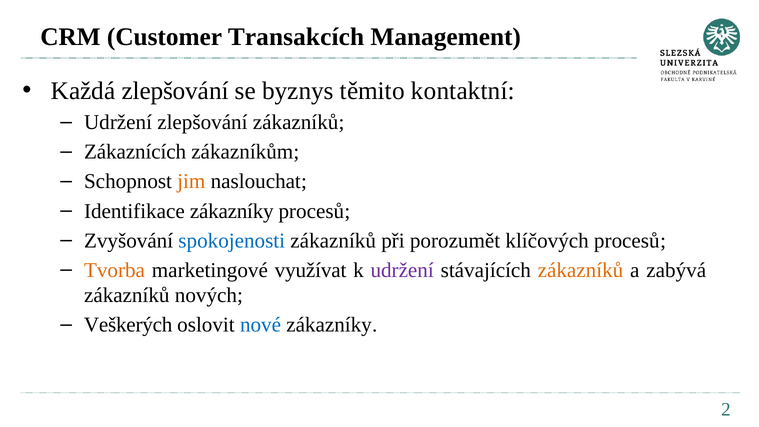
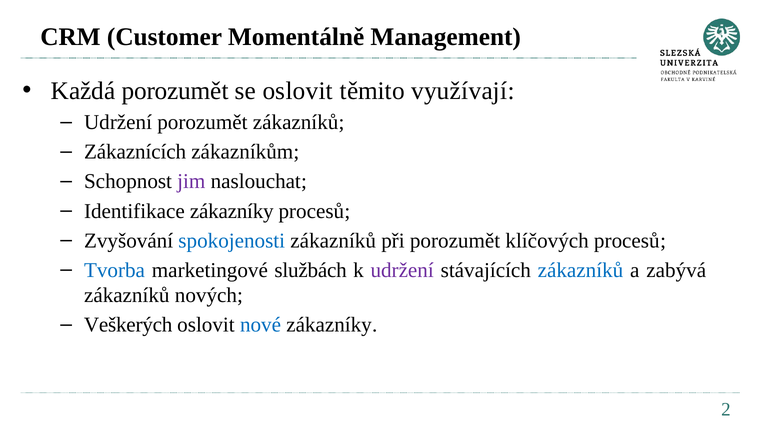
Transakcích: Transakcích -> Momentálně (296, 37)
Každá zlepšování: zlepšování -> porozumět (175, 91)
se byznys: byznys -> oslovit (298, 91)
kontaktní: kontaktní -> využívají (463, 91)
Udržení zlepšování: zlepšování -> porozumět (202, 122)
jim colour: orange -> purple (191, 182)
Tvorba colour: orange -> blue (115, 270)
využívat: využívat -> službách (311, 270)
zákazníků colour: orange -> blue (580, 270)
